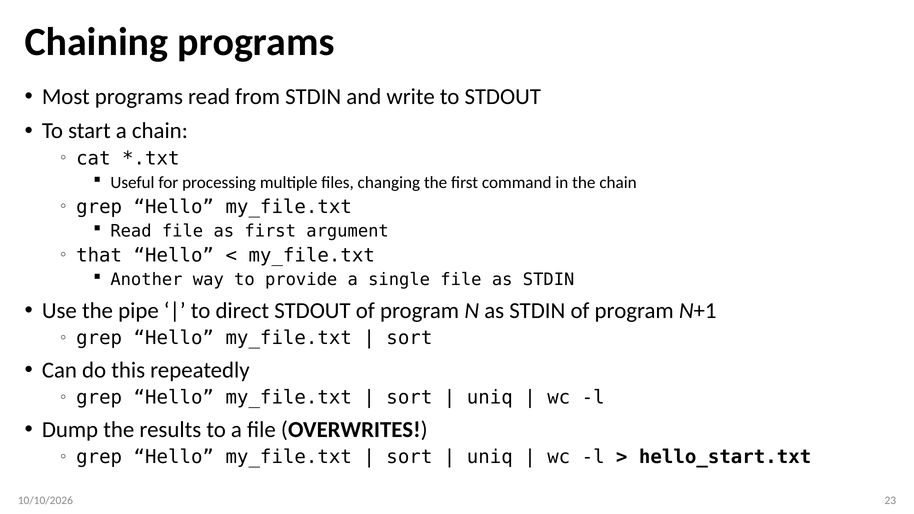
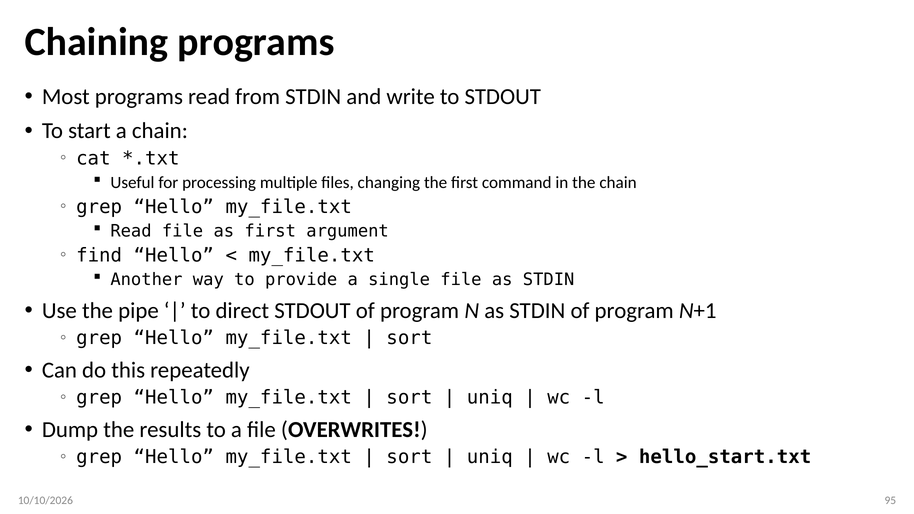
that: that -> find (99, 255)
23: 23 -> 95 (890, 501)
